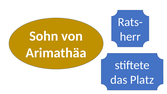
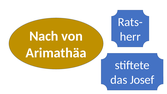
Sohn: Sohn -> Nach (44, 36)
Platz: Platz -> Josef (142, 80)
